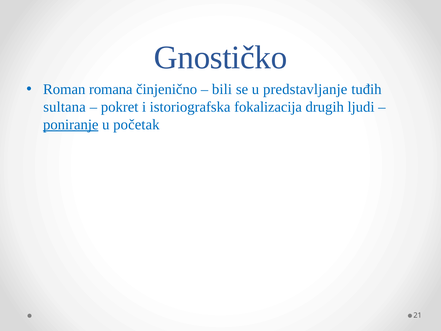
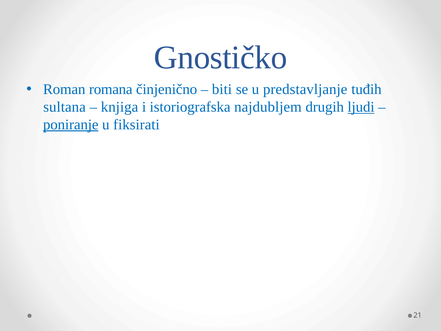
bili: bili -> biti (222, 89)
pokret: pokret -> knjiga (120, 107)
fokalizacija: fokalizacija -> najdubljem (268, 107)
ljudi underline: none -> present (361, 107)
početak: početak -> fiksirati (136, 125)
